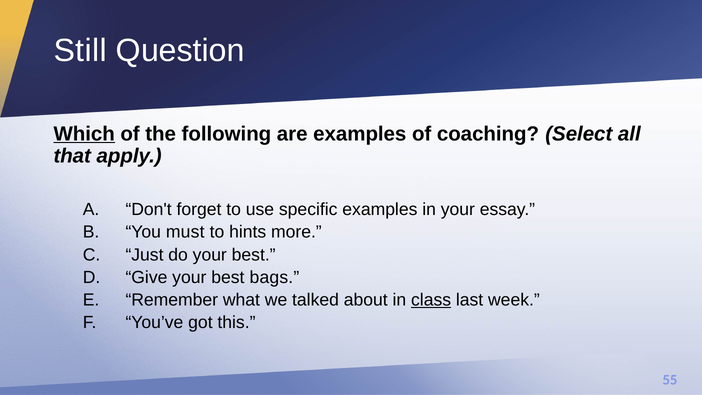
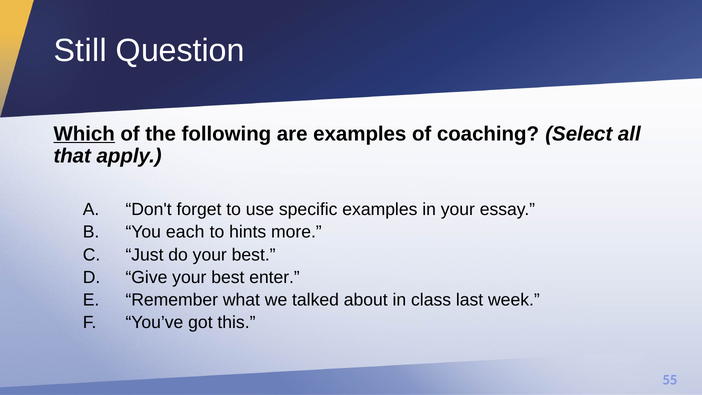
must: must -> each (185, 232)
bags: bags -> enter (275, 277)
class underline: present -> none (431, 300)
